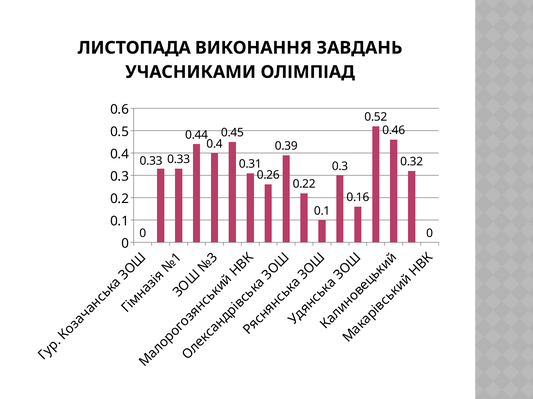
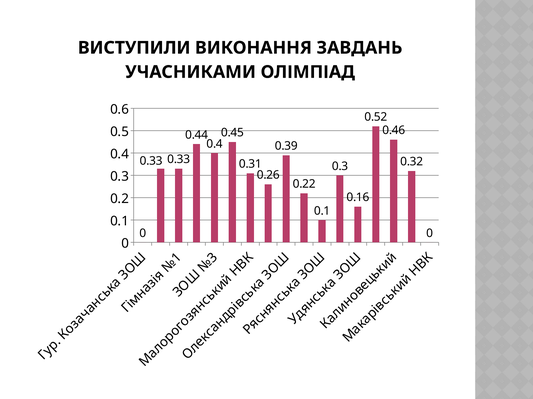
ЛИСТОПАДА: ЛИСТОПАДА -> ВИСТУПИЛИ (134, 48)
